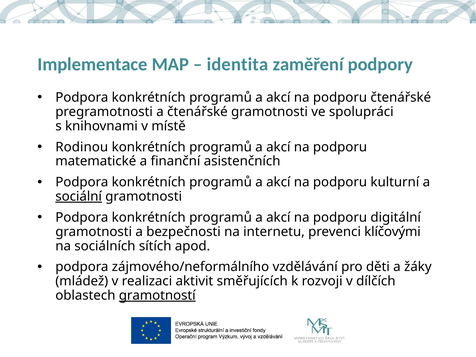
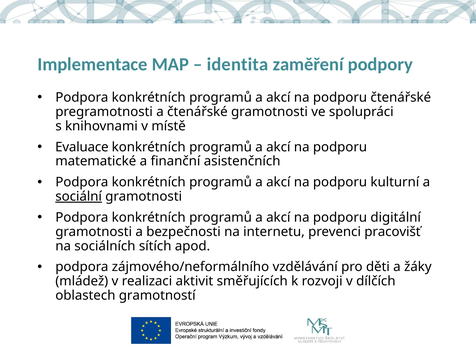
Rodinou: Rodinou -> Evaluace (82, 147)
klíčovými: klíčovými -> pracovišť (392, 232)
gramotností underline: present -> none (157, 296)
